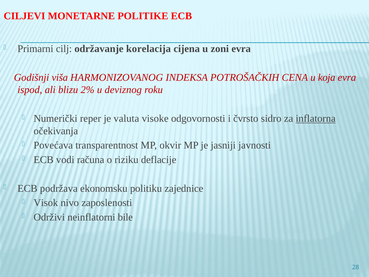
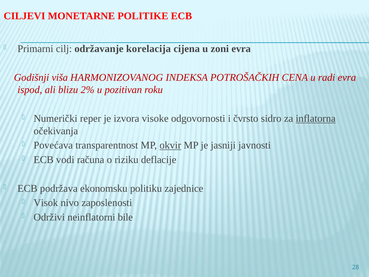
koja: koja -> radi (327, 77)
deviznog: deviznog -> pozitivan (123, 90)
valuta: valuta -> izvora (126, 118)
okvir underline: none -> present (170, 145)
